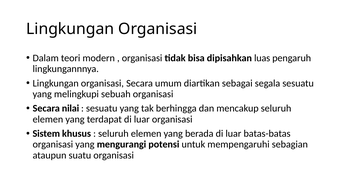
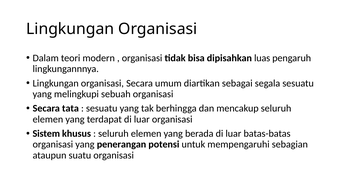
nilai: nilai -> tata (70, 109)
mengurangi: mengurangi -> penerangan (122, 145)
